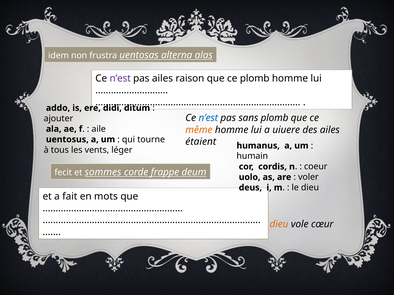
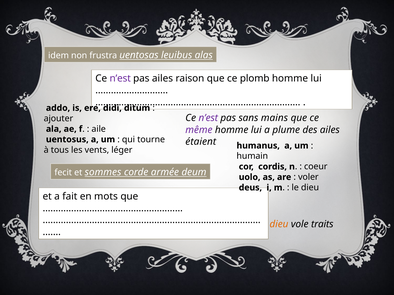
alterna: alterna -> leuibus (177, 55)
n’est colour: blue -> purple (208, 118)
sans plomb: plomb -> mains (274, 118)
même colour: orange -> purple (199, 130)
uiuere: uiuere -> plume (286, 130)
frappe: frappe -> armée (165, 172)
vole cœur: cœur -> traits (322, 225)
